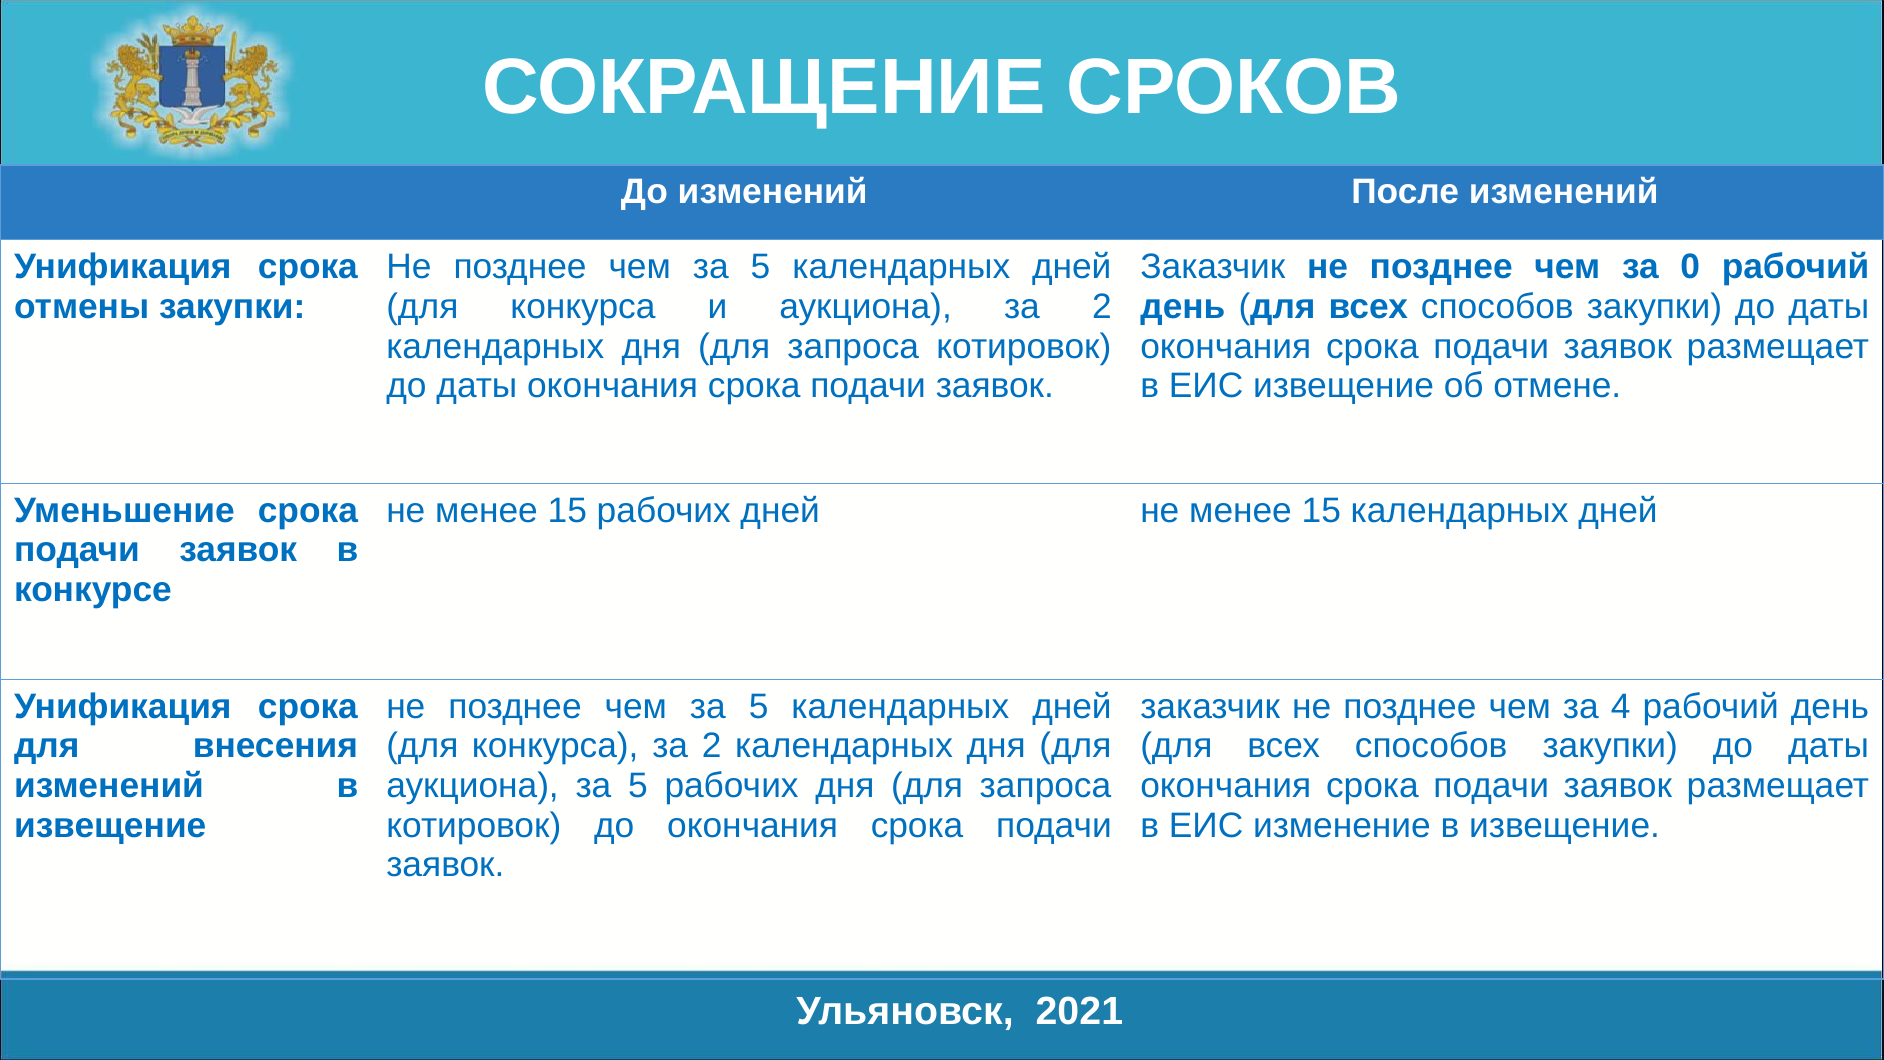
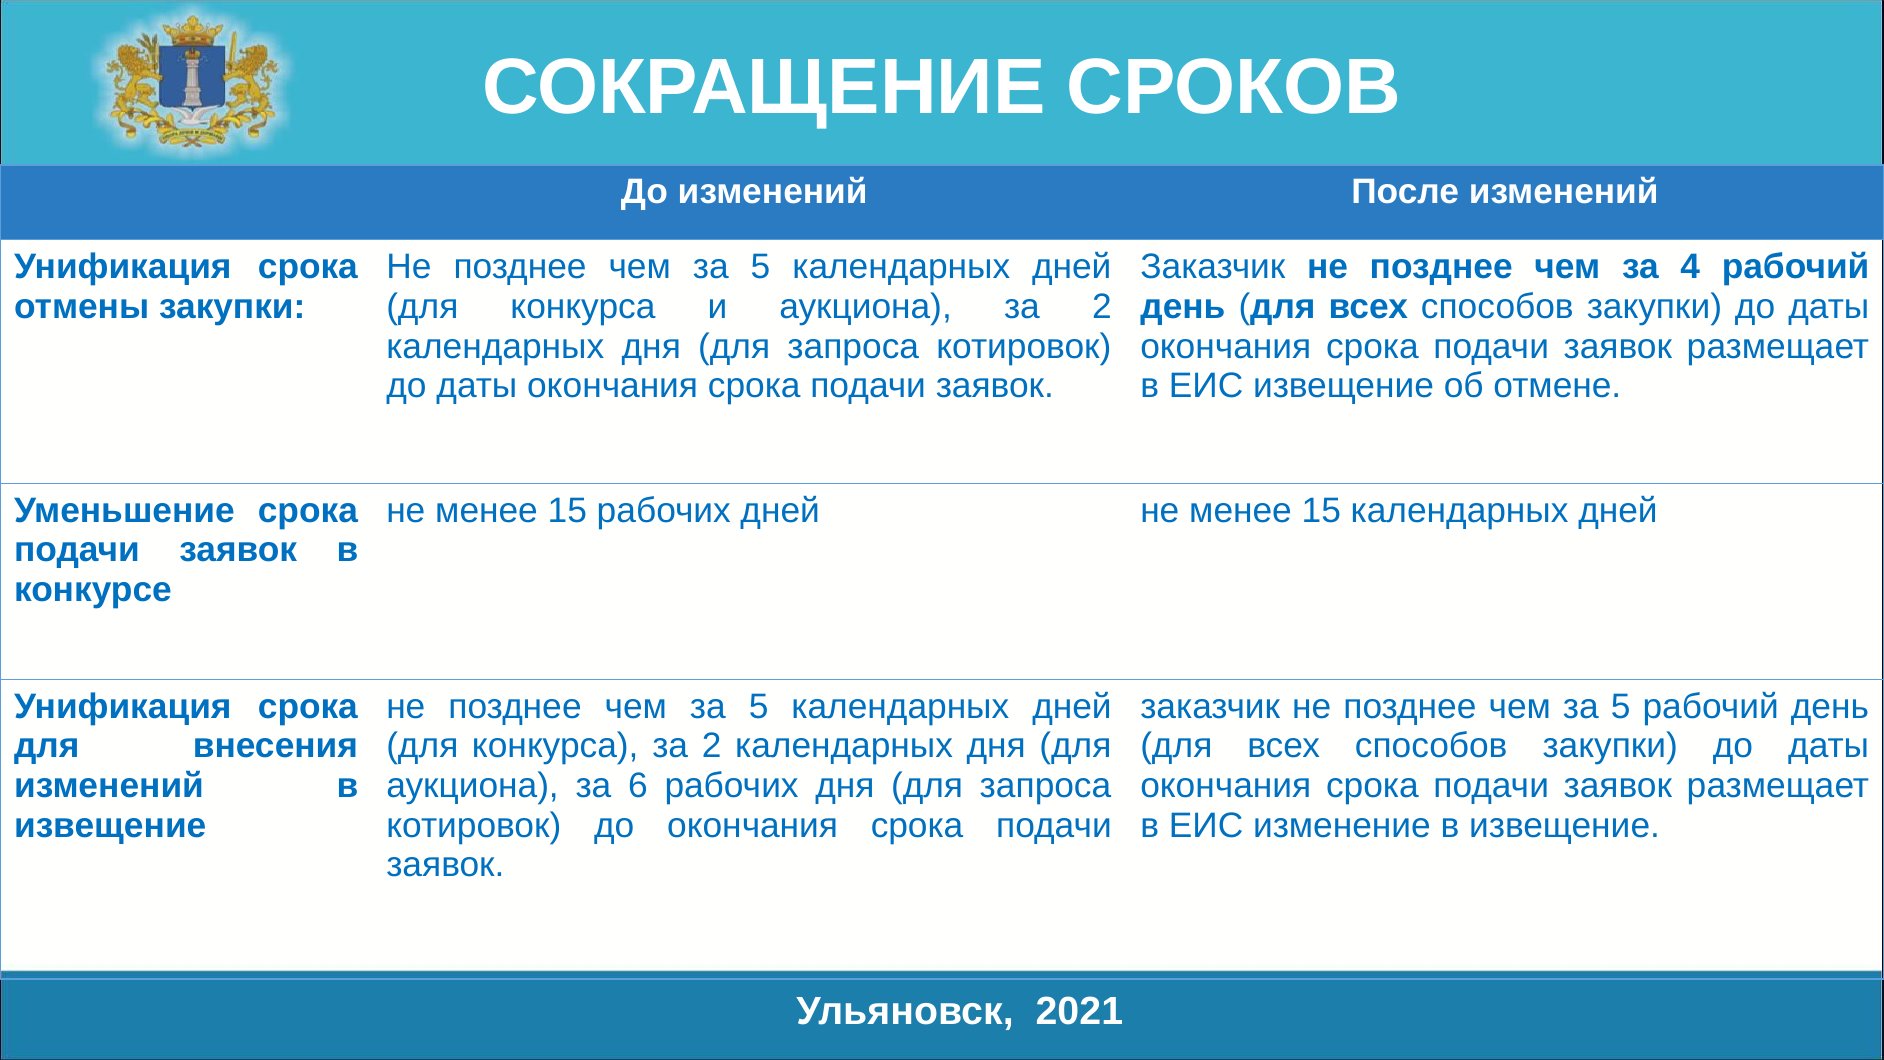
0: 0 -> 4 (1690, 267)
4: 4 -> 5 (1621, 707)
аукциона за 5: 5 -> 6 (638, 786)
